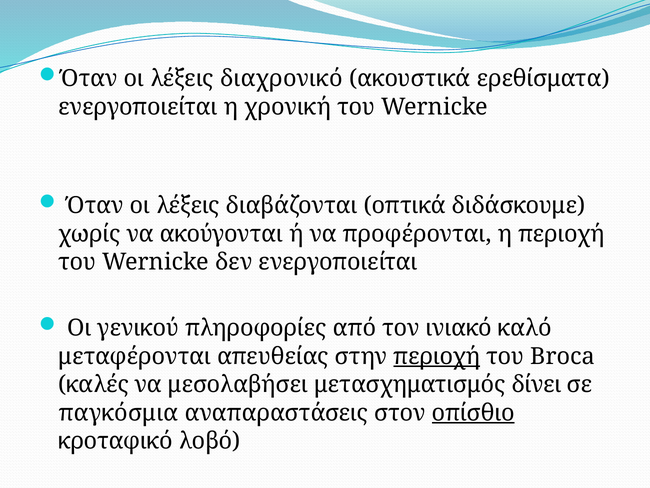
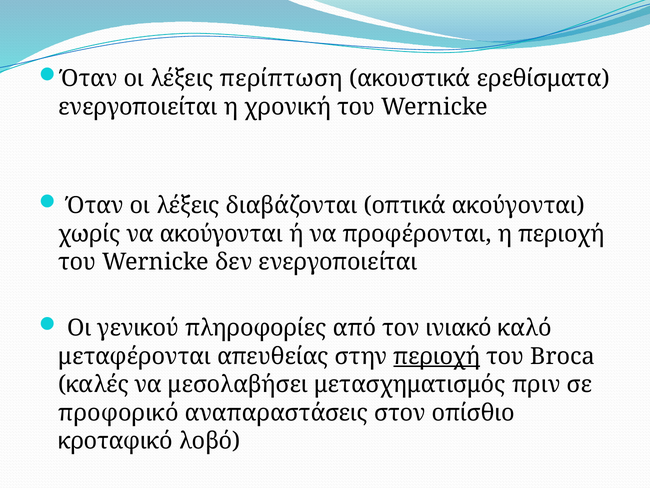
διαχρονικό: διαχρονικό -> περίπτωση (281, 78)
οπτικά διδάσκουμε: διδάσκουμε -> ακούγονται (519, 205)
δίνει: δίνει -> πριν (536, 384)
παγκόσμια: παγκόσμια -> προφορικό (119, 412)
οπίσθιο underline: present -> none (473, 412)
